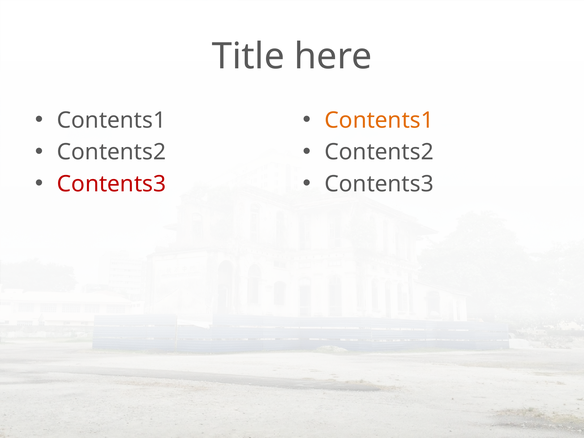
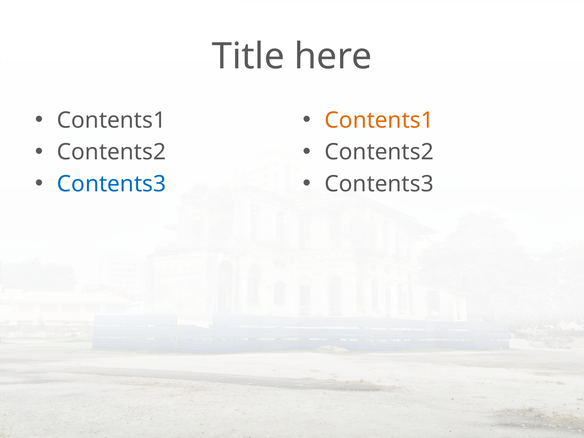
Contents3 colour: red -> blue (111, 184)
